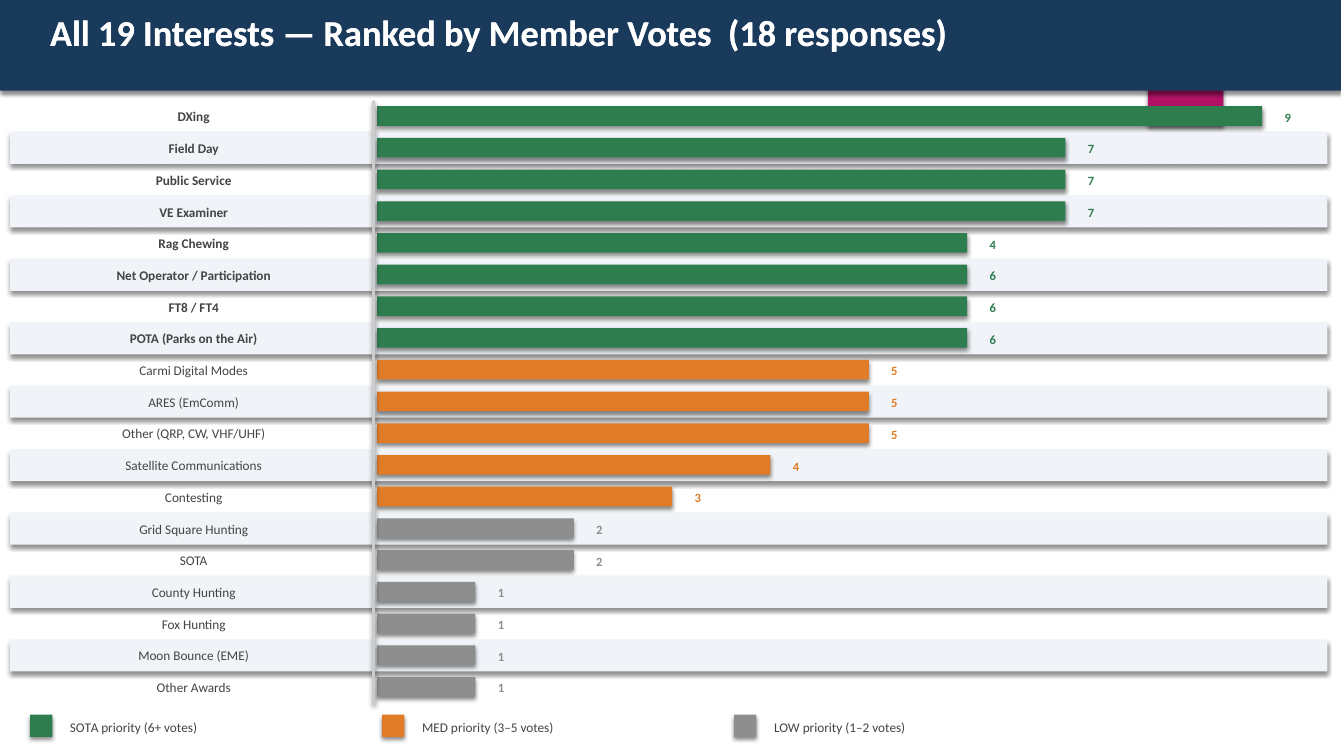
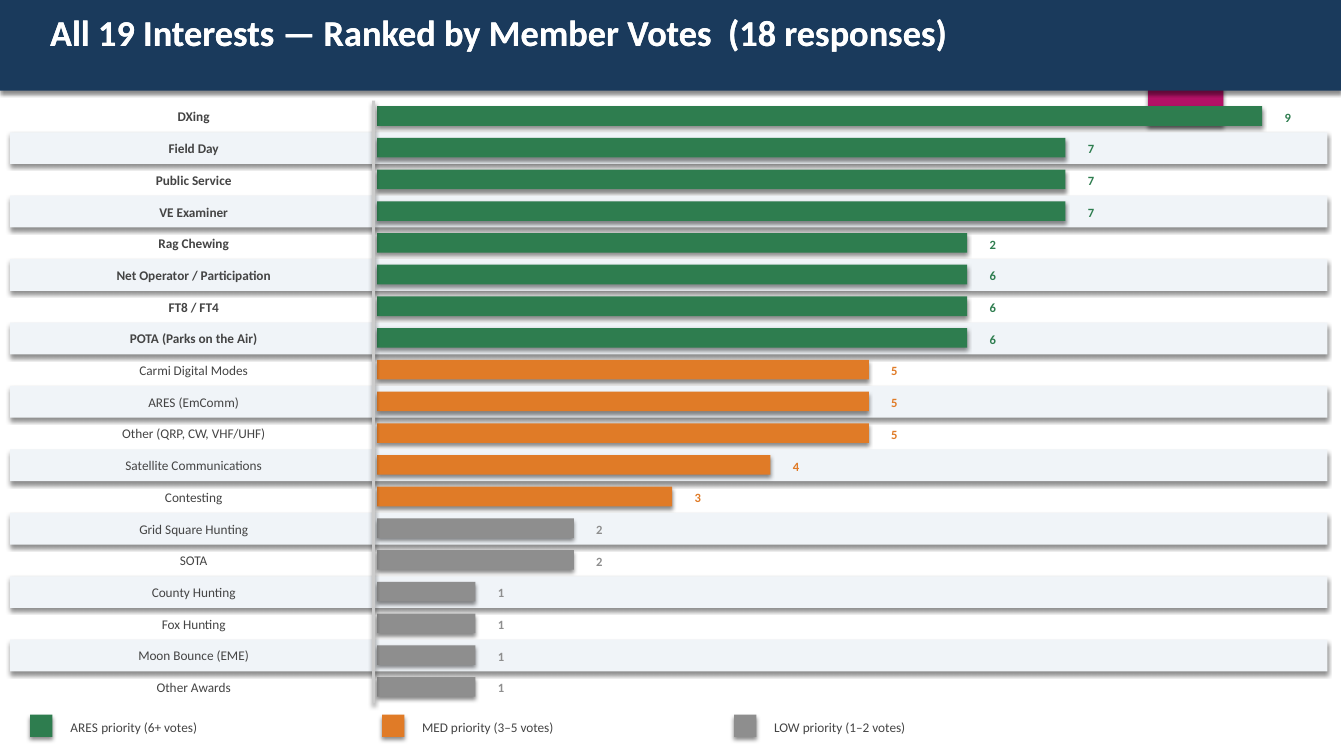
Chewing 4: 4 -> 2 (993, 245)
SOTA: SOTA -> ARES (84, 728)
